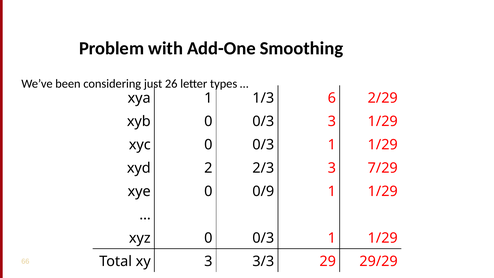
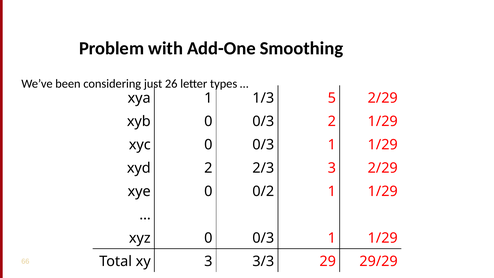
6: 6 -> 5 (332, 98)
0/3 3: 3 -> 2 (332, 121)
3 7/29: 7/29 -> 2/29 (383, 168)
0/9: 0/9 -> 0/2 (263, 191)
